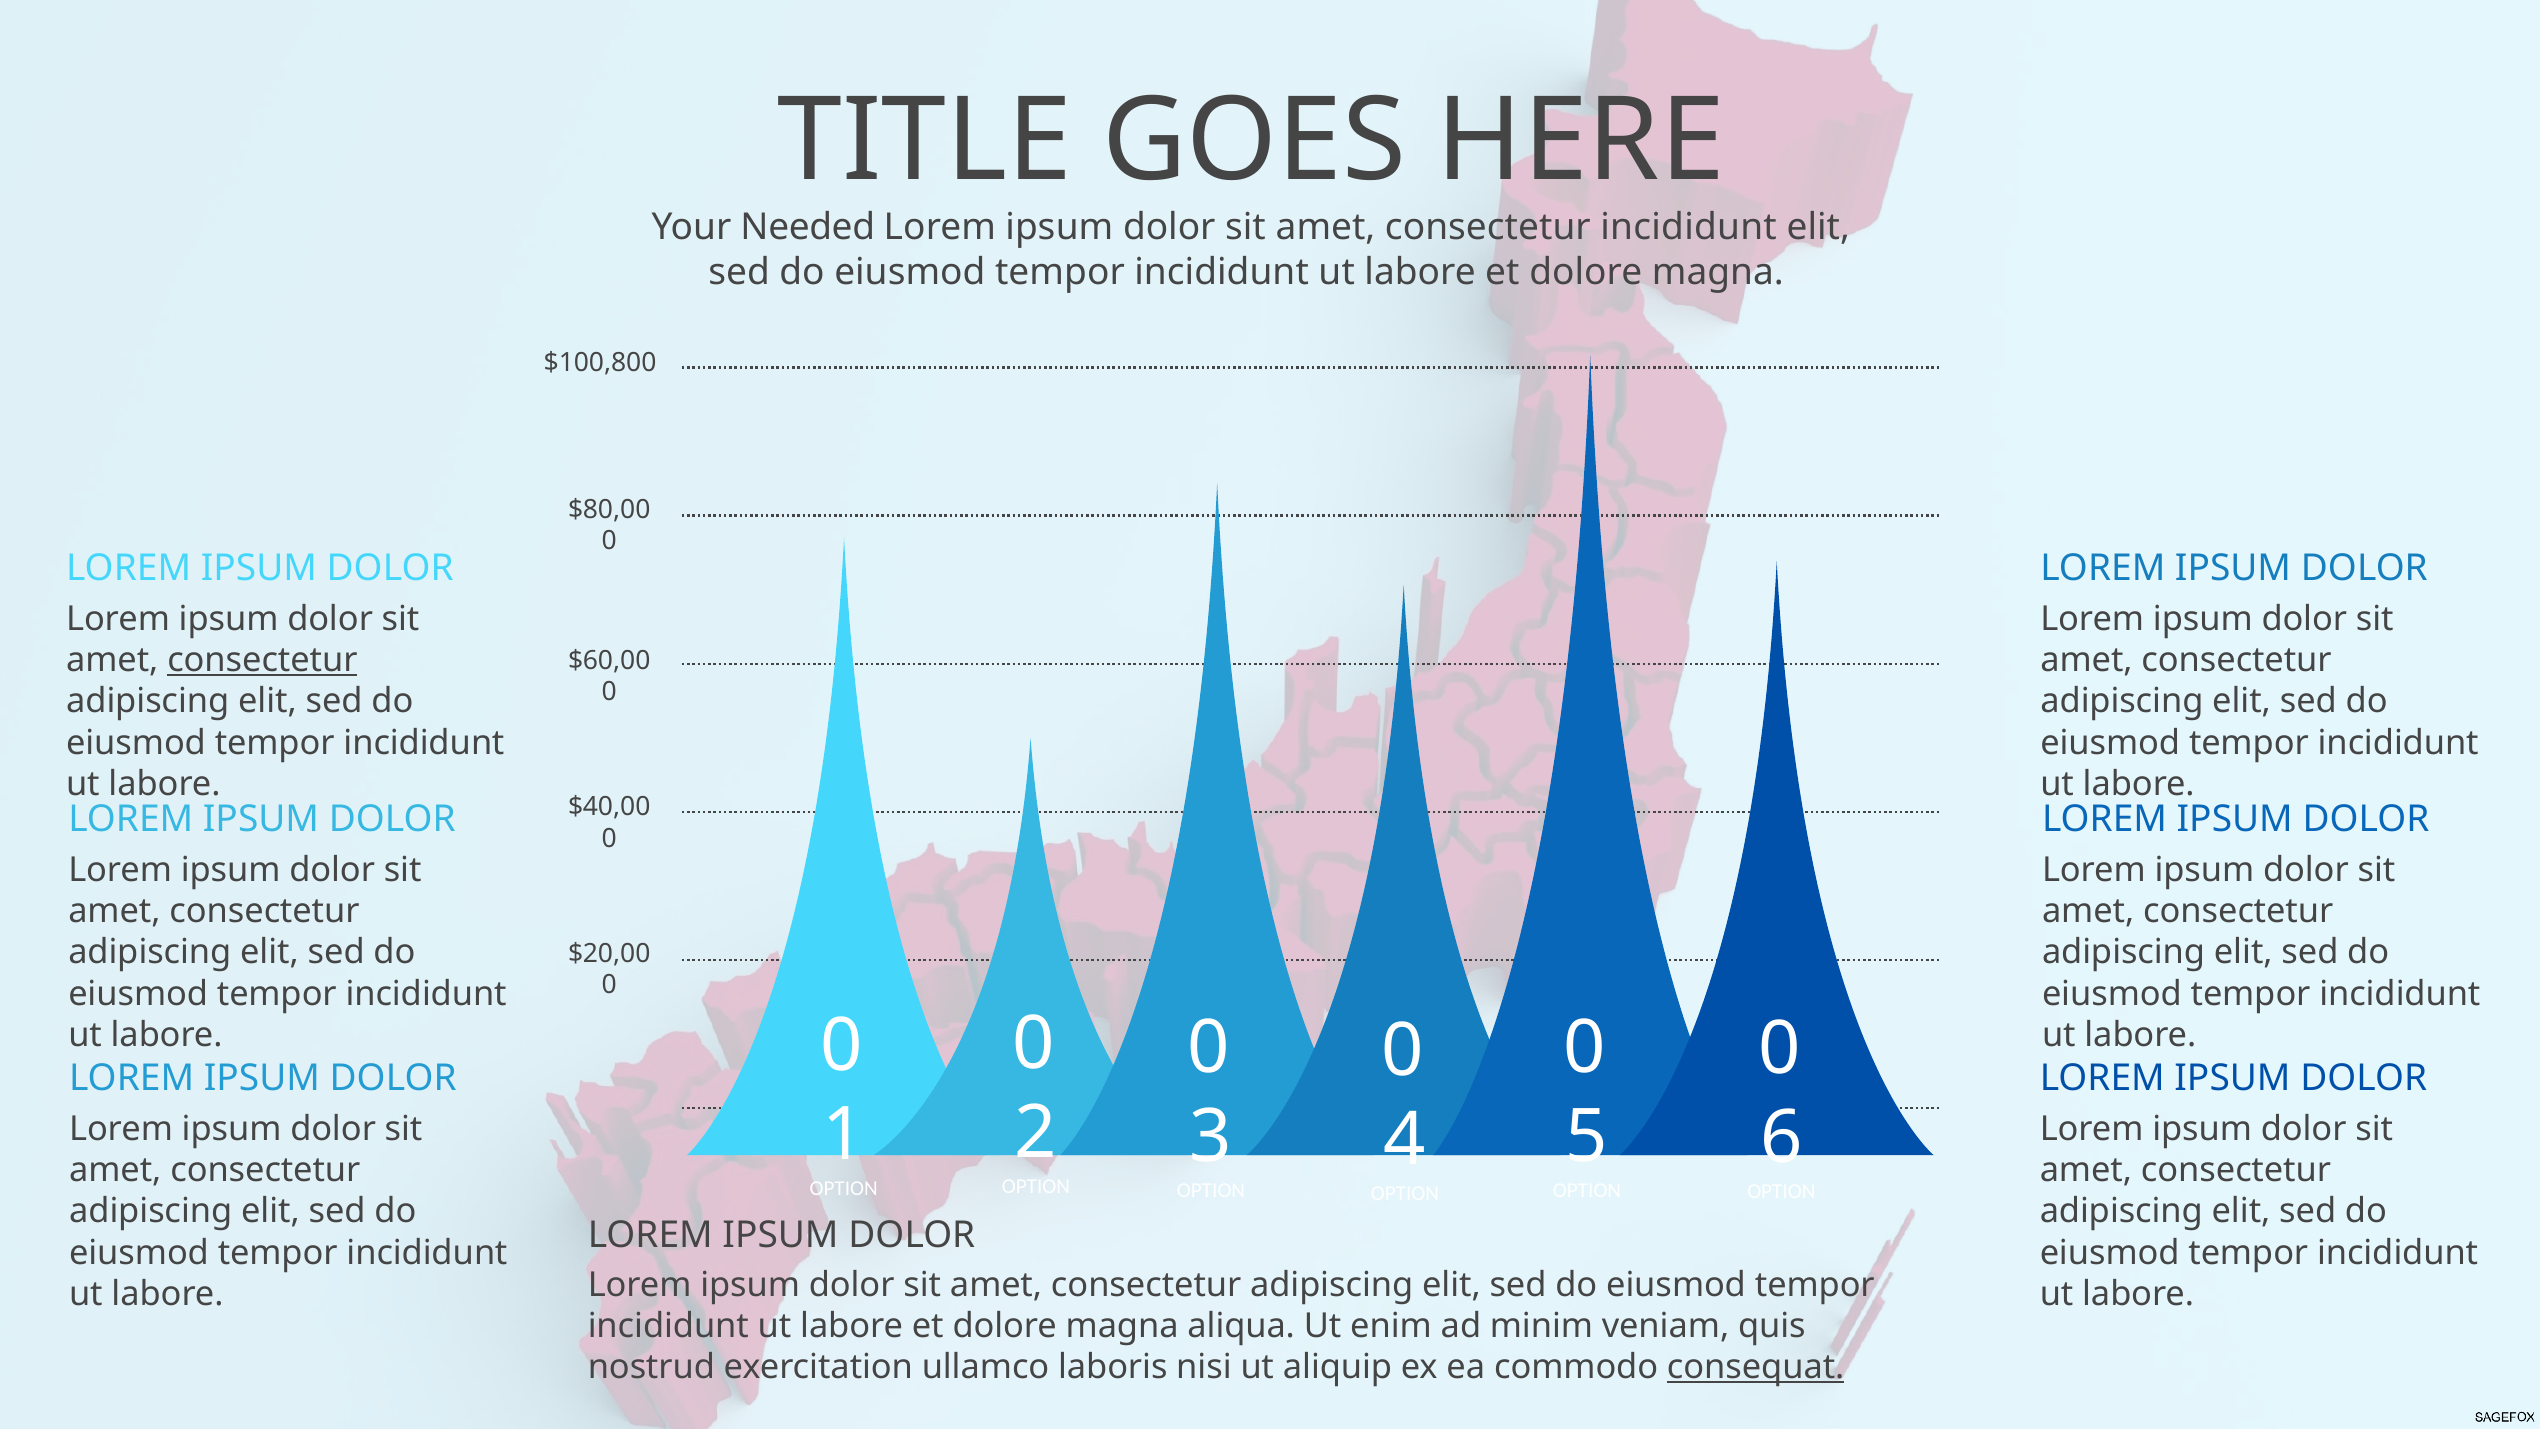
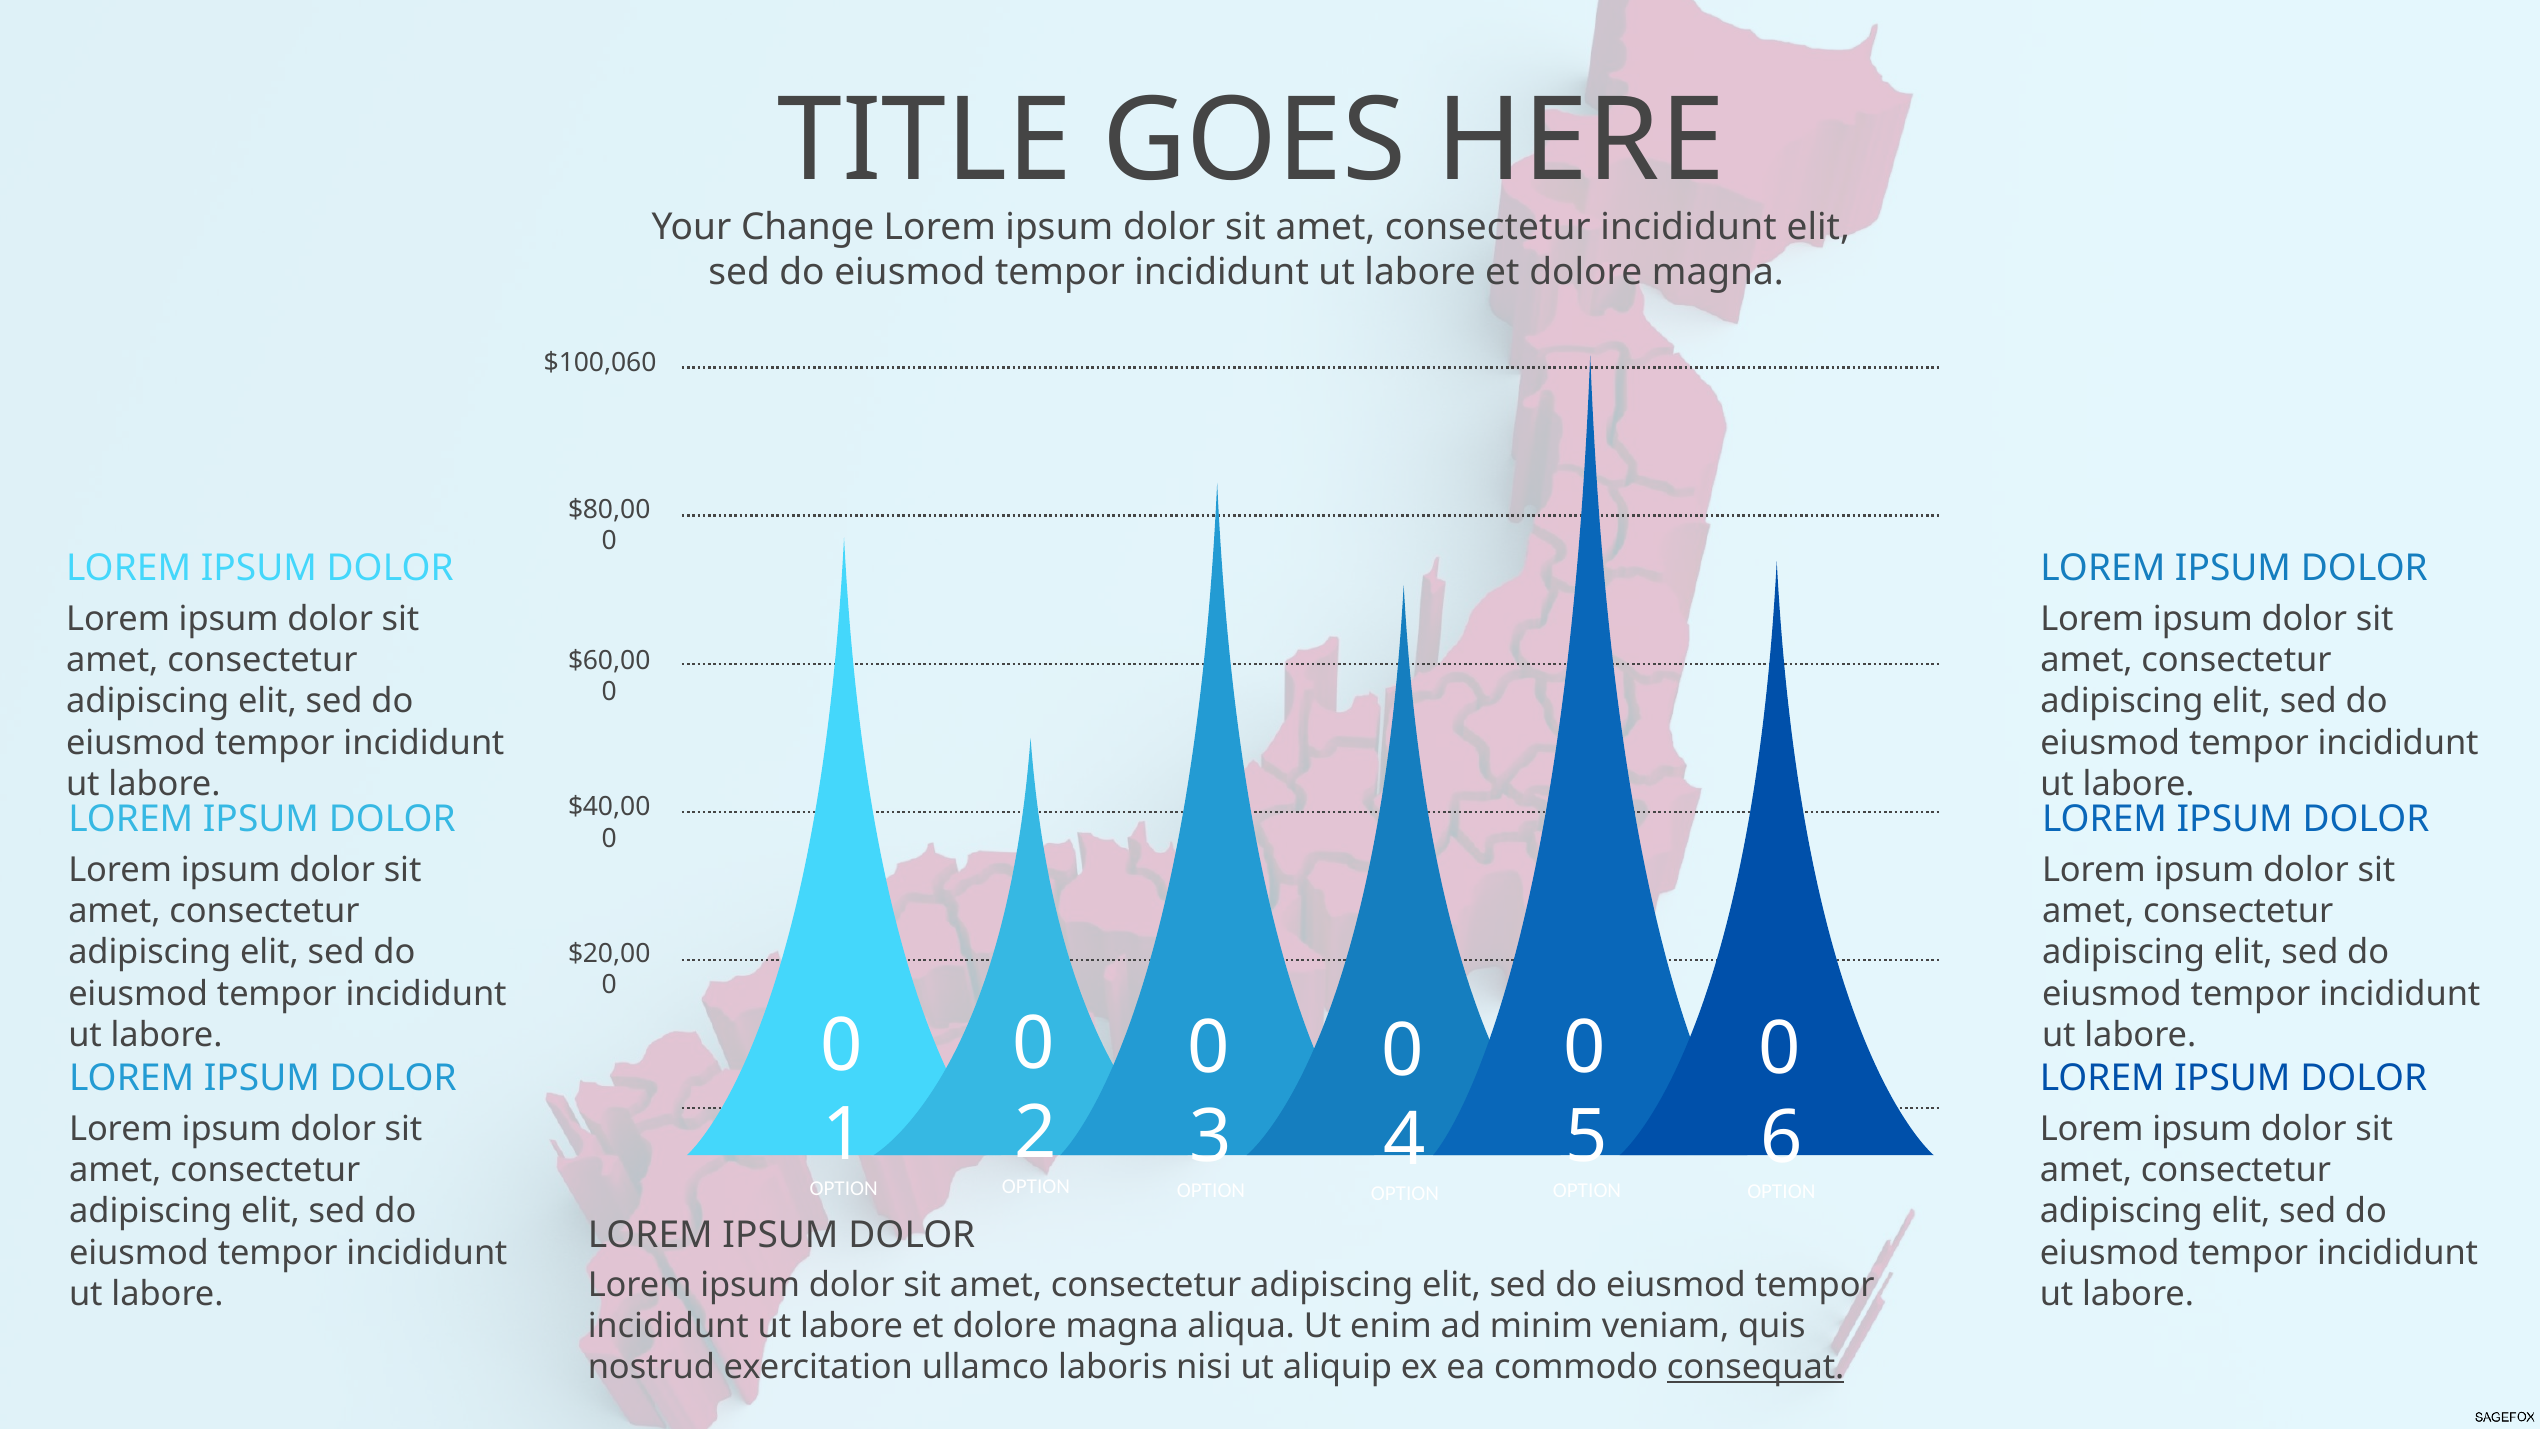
Needed: Needed -> Change (808, 228)
$100,800: $100,800 -> $100,060 (600, 363)
consectetur underline: present -> none (262, 660)
